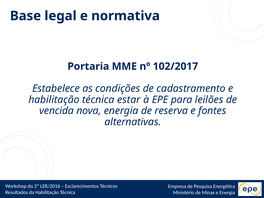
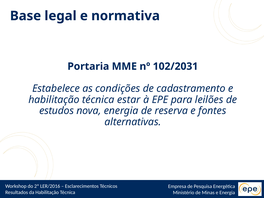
102/2017: 102/2017 -> 102/2031 (175, 66)
vencida: vencida -> estudos (57, 111)
